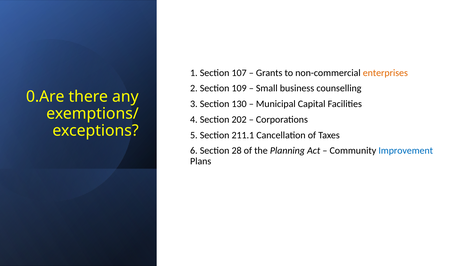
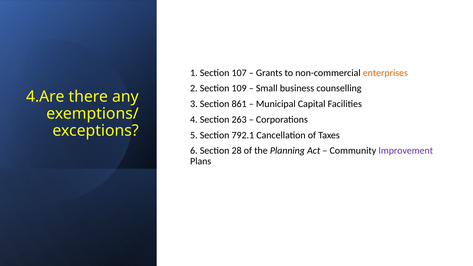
0.Are: 0.Are -> 4.Are (45, 97)
130: 130 -> 861 (239, 104)
202: 202 -> 263 (239, 120)
211.1: 211.1 -> 792.1 (243, 135)
Improvement colour: blue -> purple (406, 151)
